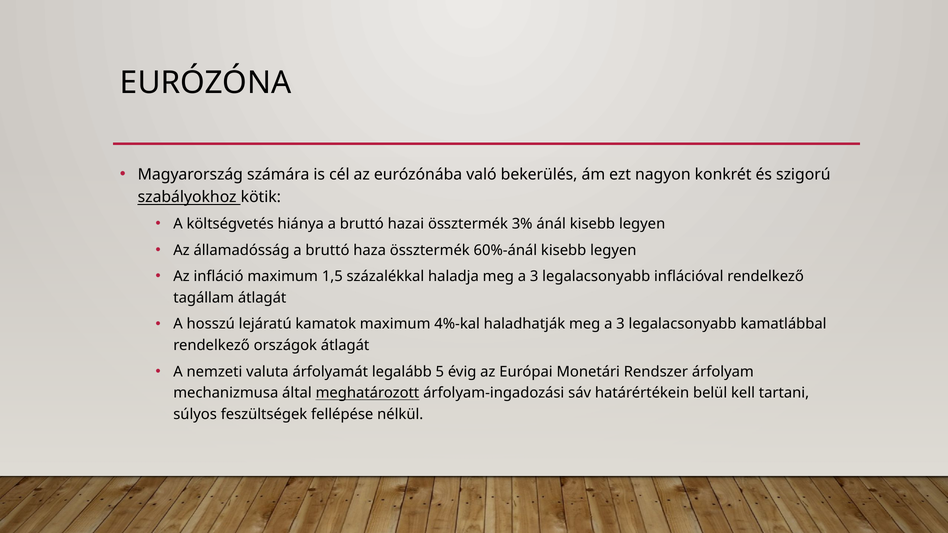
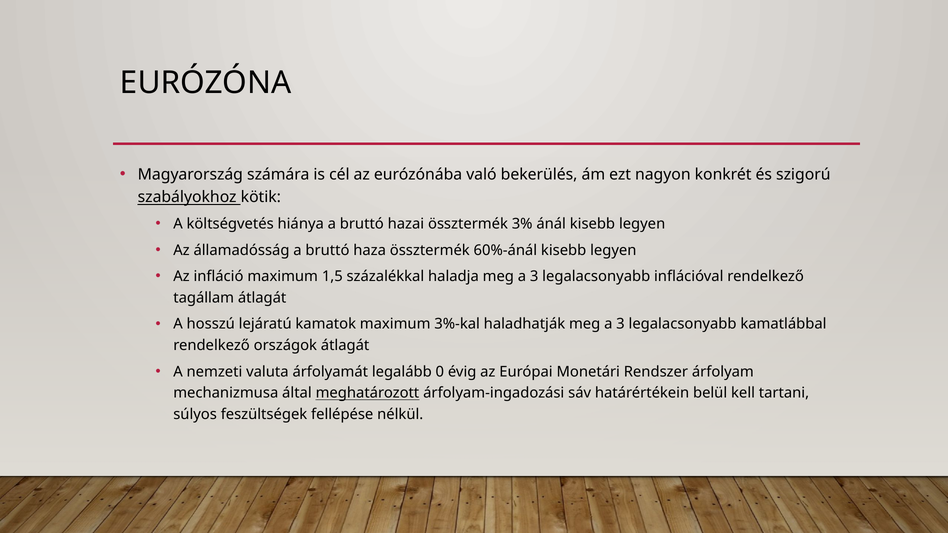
4%-kal: 4%-kal -> 3%-kal (457, 324)
5: 5 -> 0 (440, 372)
